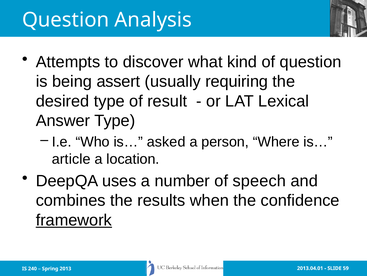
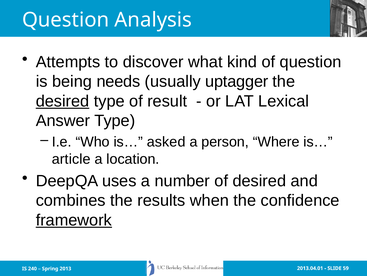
assert: assert -> needs (118, 81)
requiring: requiring -> uptagger (237, 81)
desired underline: none -> present (63, 101)
of speech: speech -> desired (259, 180)
